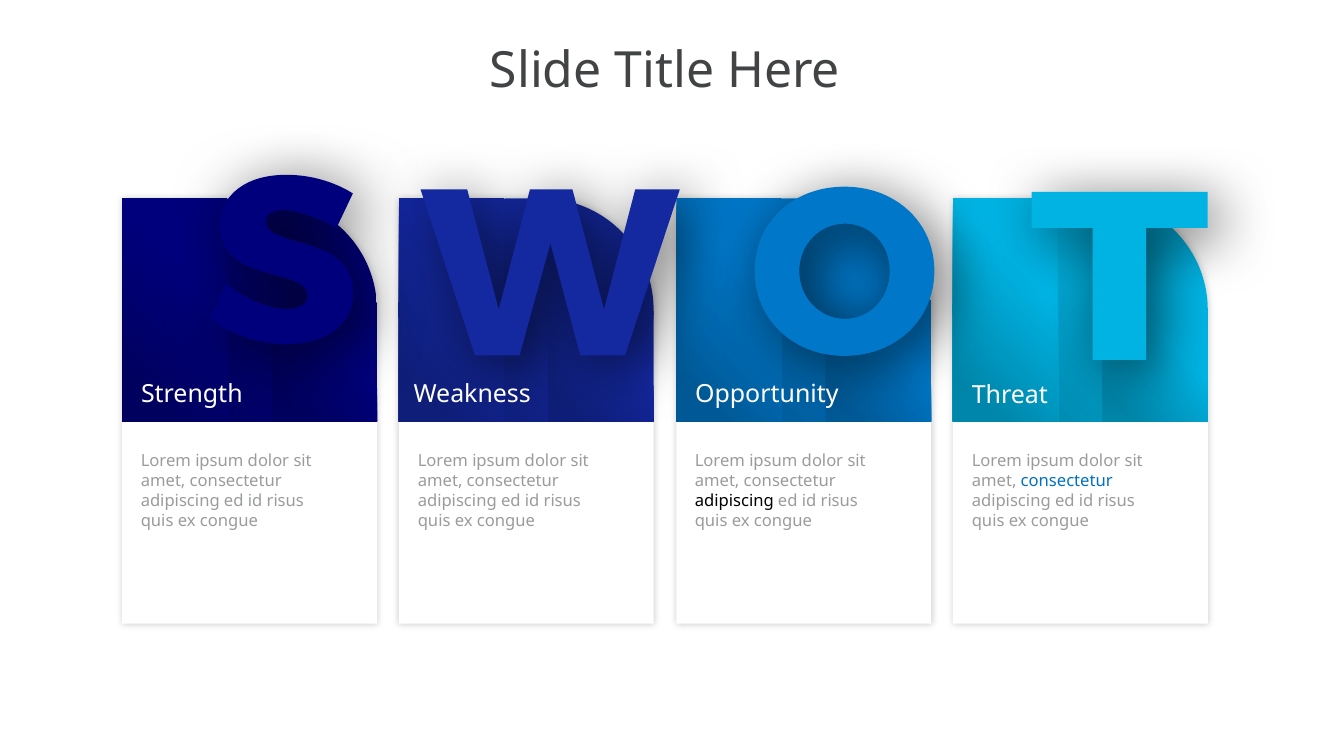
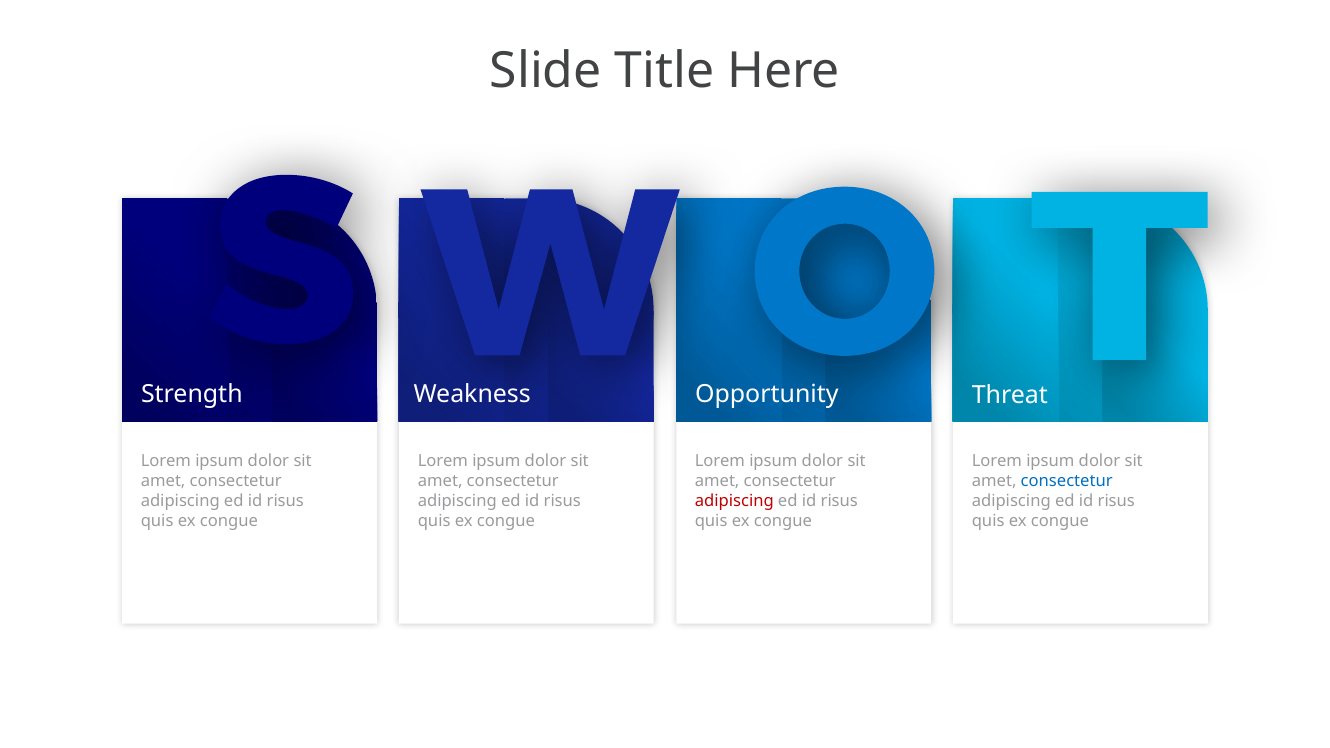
adipiscing colour: black -> red (734, 501)
